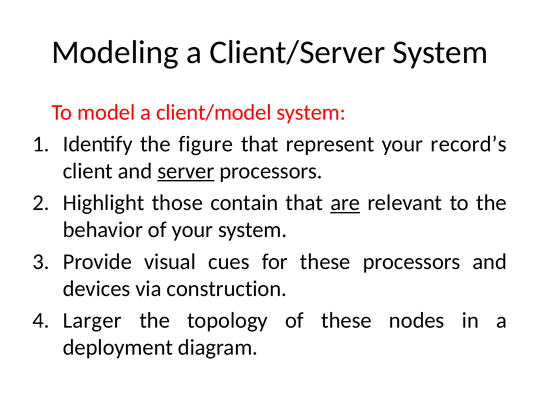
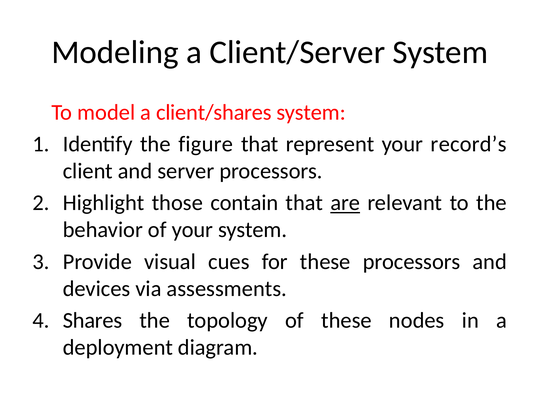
client/model: client/model -> client/shares (214, 112)
server underline: present -> none (186, 171)
construction: construction -> assessments (227, 289)
Larger: Larger -> Shares (92, 320)
